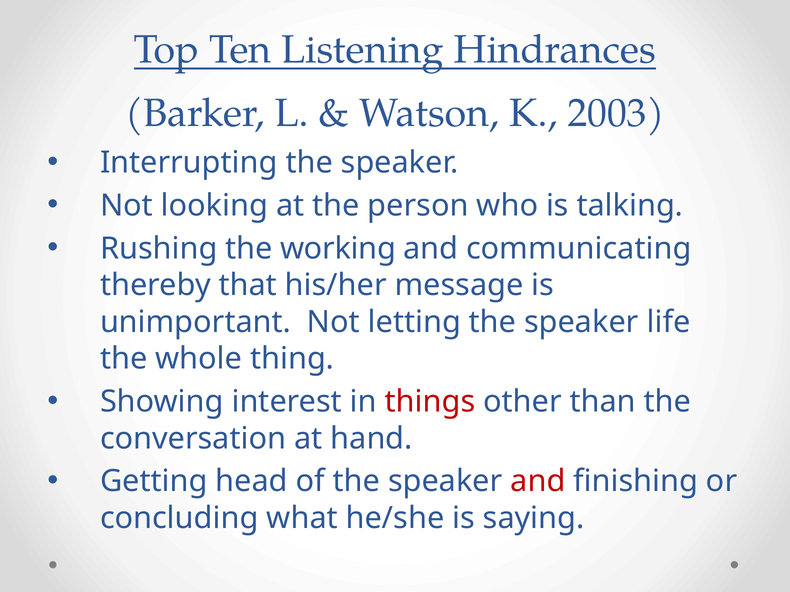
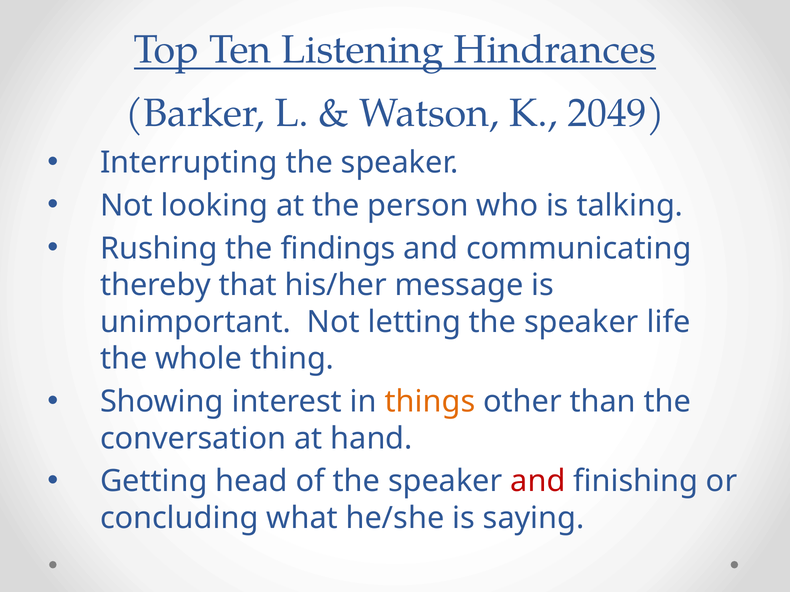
2003: 2003 -> 2049 (616, 113)
working: working -> findings (338, 249)
things colour: red -> orange (430, 402)
